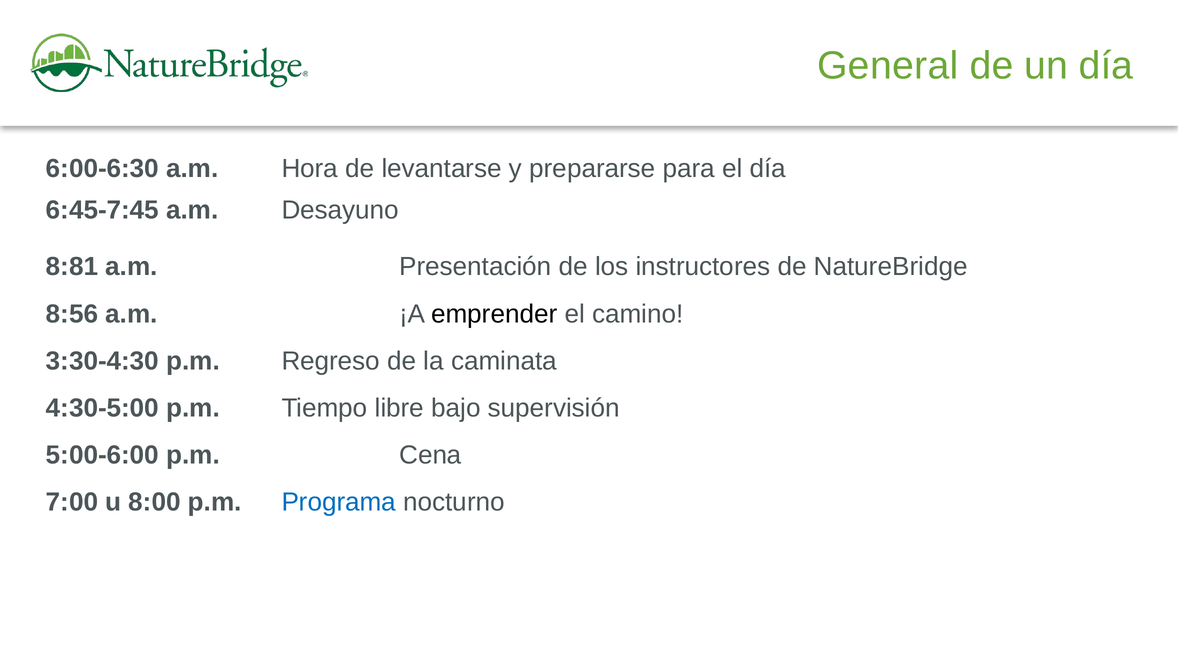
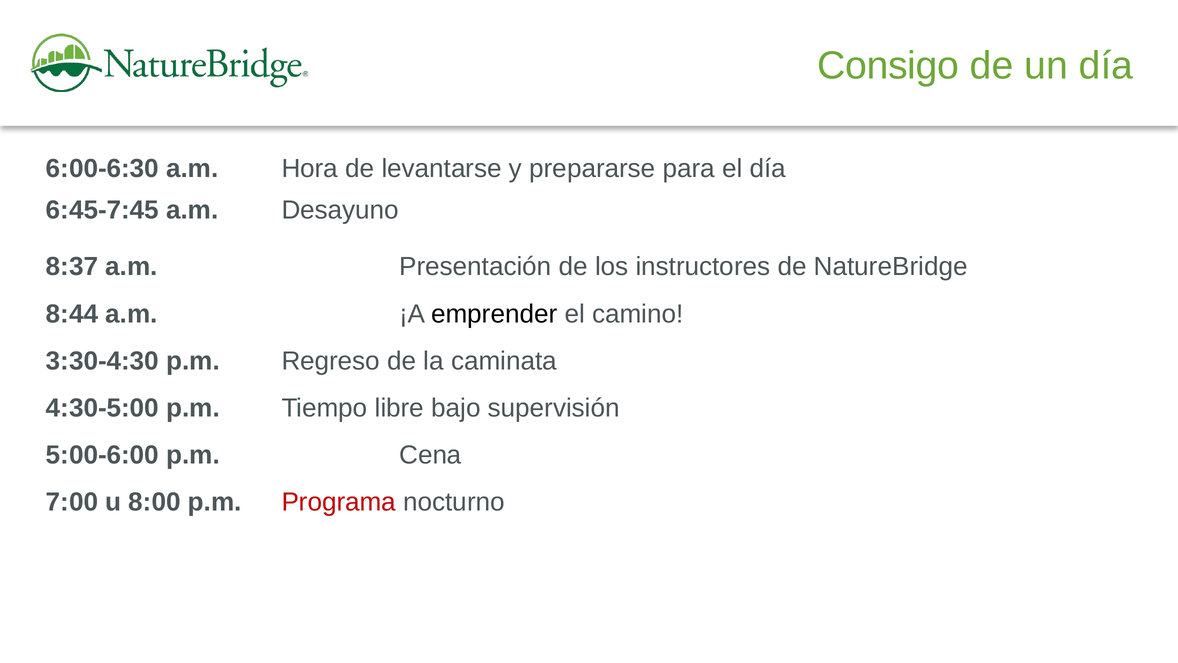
General: General -> Consigo (888, 66)
8:81: 8:81 -> 8:37 (72, 267)
8:56: 8:56 -> 8:44 (72, 314)
Programa colour: blue -> red (339, 502)
